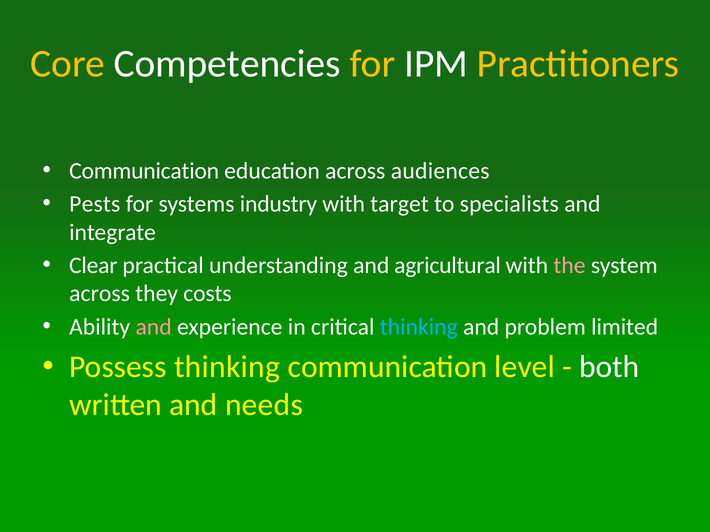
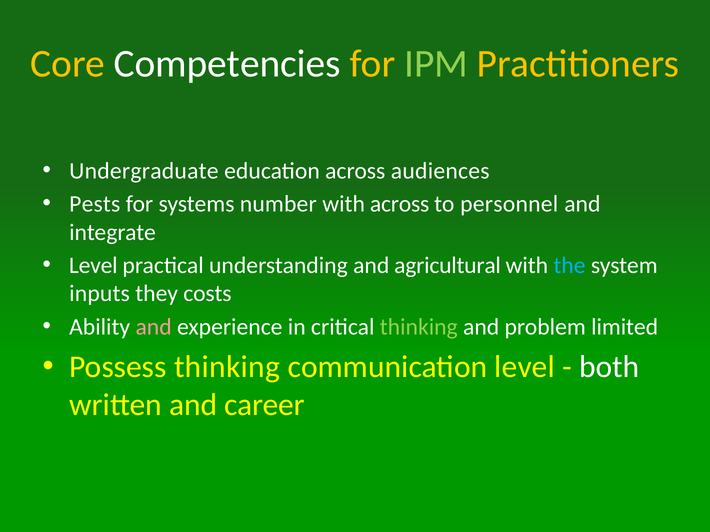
IPM colour: white -> light green (436, 64)
Communication: Communication -> Undergraduate (144, 171)
industry: industry -> number (278, 204)
with target: target -> across (400, 204)
specialists: specialists -> personnel (509, 204)
Clear: Clear -> Level (93, 266)
the colour: pink -> light blue (570, 266)
across: across -> inputs (100, 294)
thinking colour: light blue -> light green (419, 327)
needs: needs -> career (264, 405)
